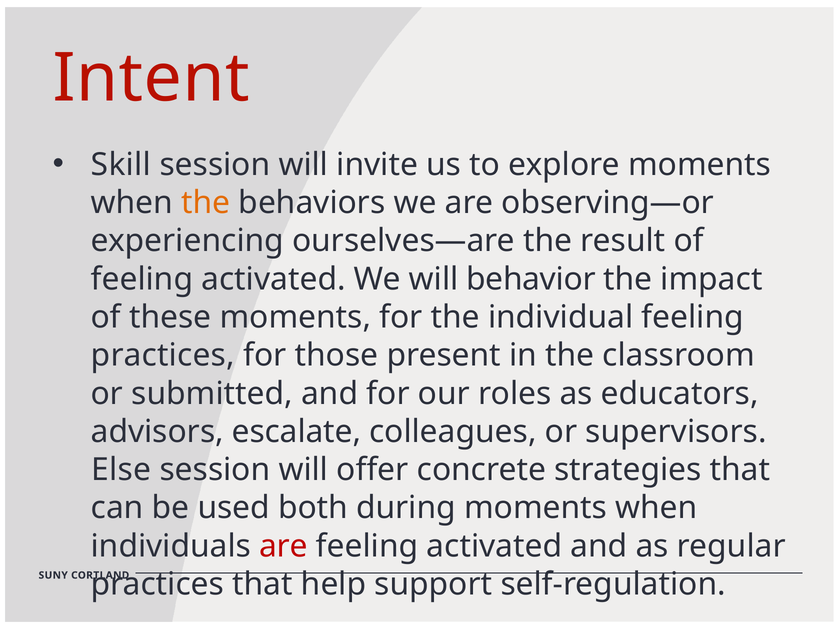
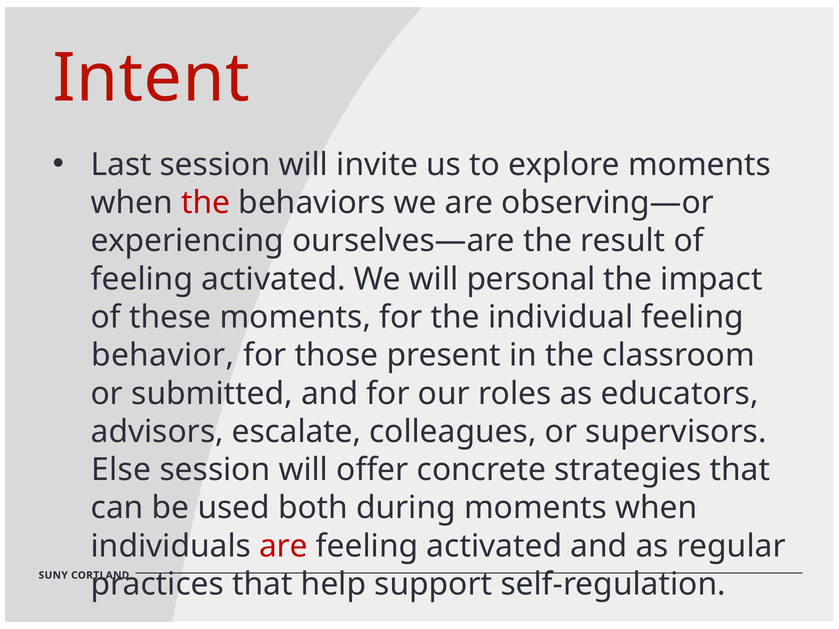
Skill: Skill -> Last (121, 165)
the colour: orange -> red (206, 203)
behavior: behavior -> personal (531, 279)
practices: practices -> behavior (163, 355)
